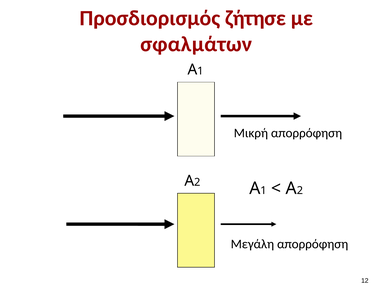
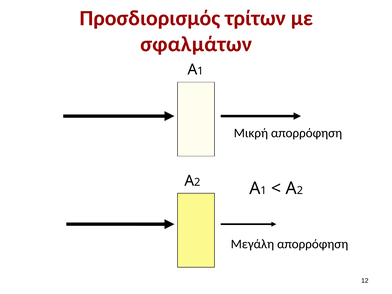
ζήτησε: ζήτησε -> τρίτων (255, 18)
